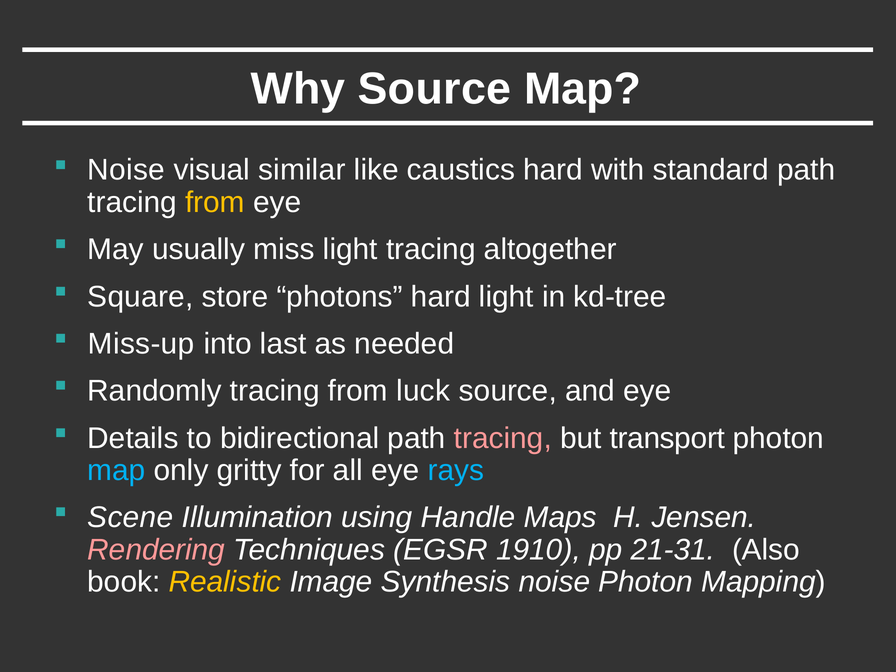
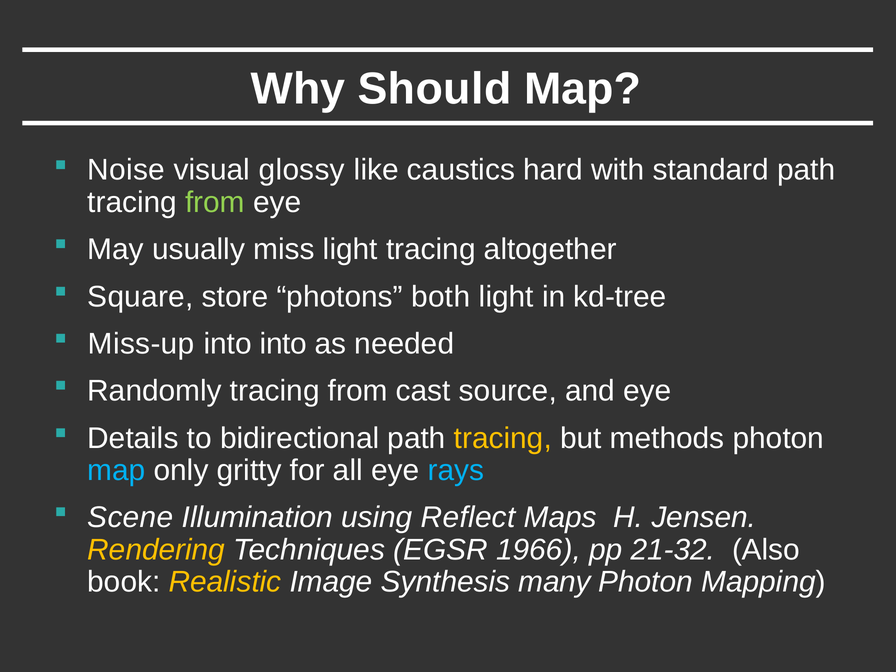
Why Source: Source -> Should (435, 89)
similar: similar -> glossy (302, 170)
from colour: yellow -> light green (215, 202)
photons hard: hard -> both (441, 297)
into last: last -> into (283, 344)
luck: luck -> cast (423, 391)
tracing colour: pink -> yellow (503, 438)
transport: transport -> methods (667, 438)
Handle: Handle -> Reflect (468, 518)
Rendering colour: pink -> yellow (156, 550)
1910: 1910 -> 1966 (538, 550)
21-31: 21-31 -> 21-32 (673, 550)
Synthesis noise: noise -> many (555, 582)
